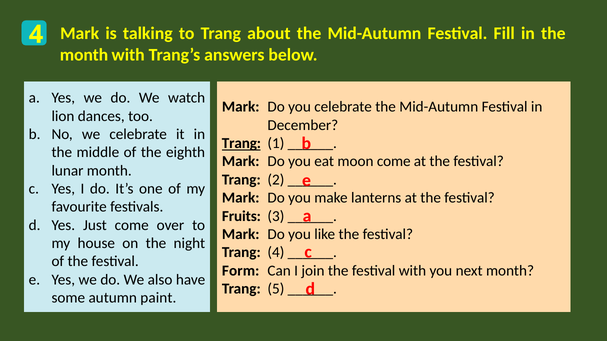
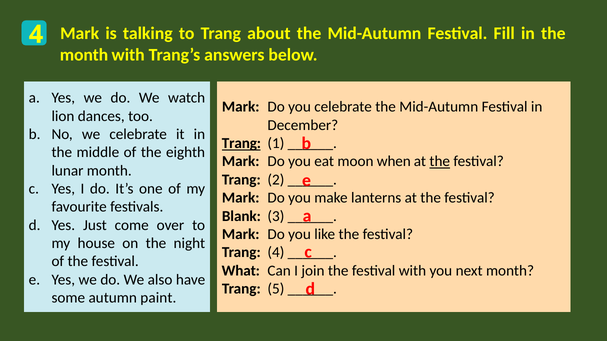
moon come: come -> when (394, 162)
the underline: none -> present (440, 162)
Fruits: Fruits -> Blank (241, 216)
Form: Form -> What (241, 271)
